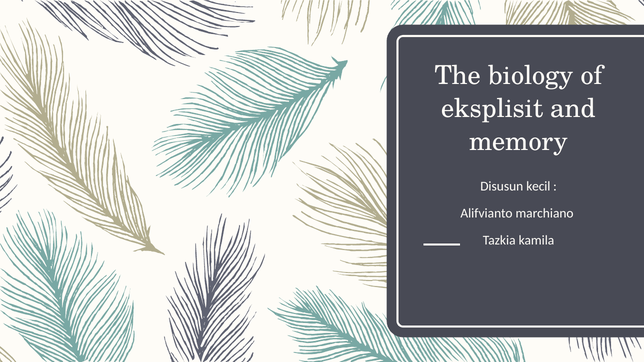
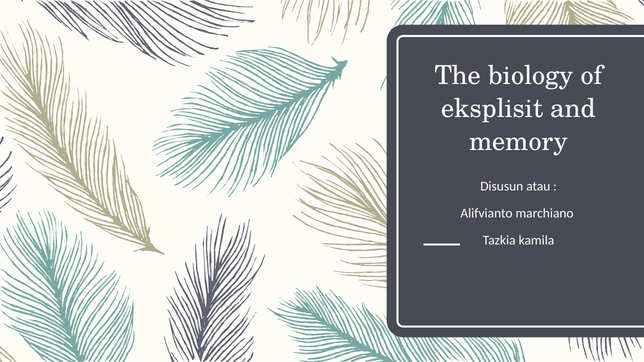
kecil: kecil -> atau (538, 186)
